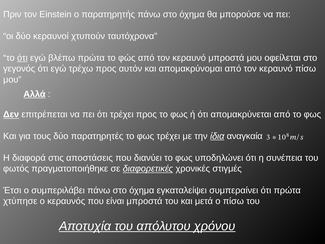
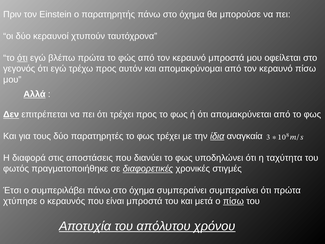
συνέπεια: συνέπεια -> ταχύτητα (284, 158)
όχημα εγκαταλείψει: εγκαταλείψει -> συμπεραίνει (182, 190)
πίσω underline: none -> present (233, 201)
